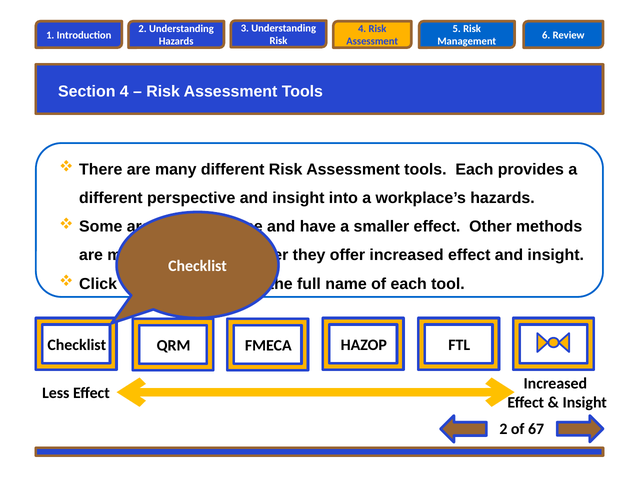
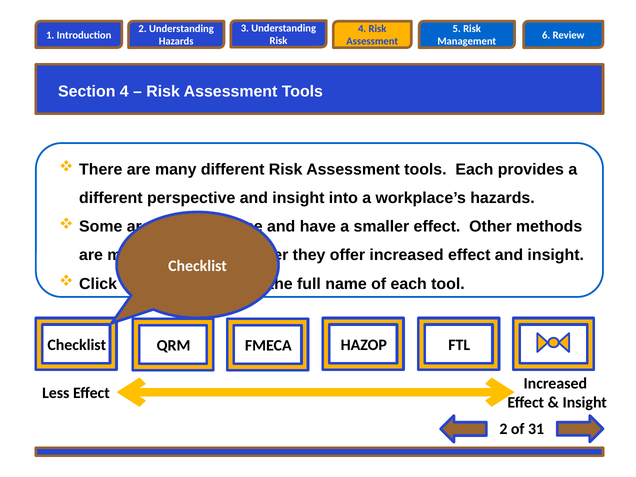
67: 67 -> 31 (536, 429)
